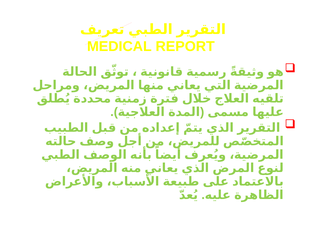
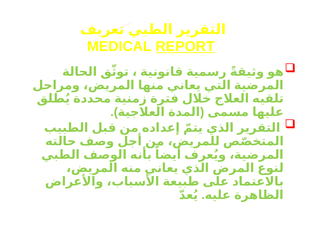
REPORT underline: none -> present (185, 47)
